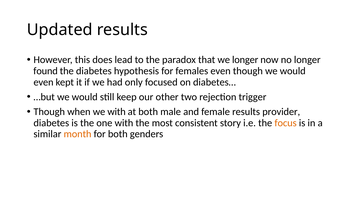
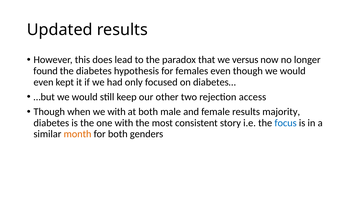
we longer: longer -> versus (245, 60)
trigger: trigger -> access (253, 97)
provider: provider -> majority (281, 112)
focus colour: orange -> blue (286, 123)
